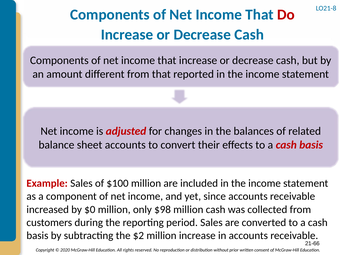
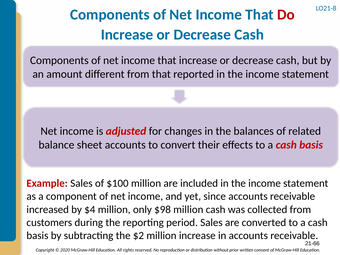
$0: $0 -> $4 (90, 209)
